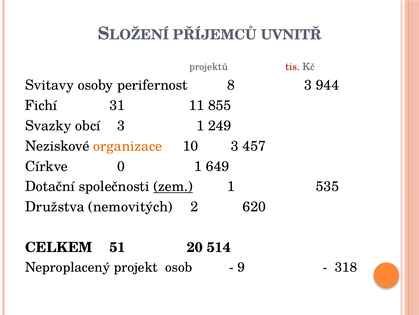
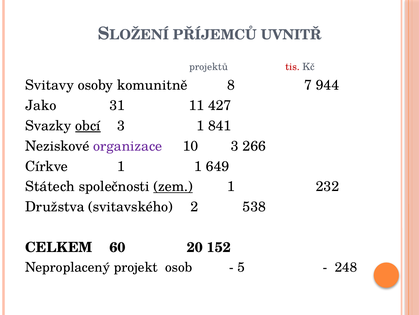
perifernost: perifernost -> komunitně (152, 85)
8 3: 3 -> 7 (308, 85)
Fichí: Fichí -> Jako (41, 105)
855: 855 -> 427 (220, 105)
obcí underline: none -> present (88, 125)
249: 249 -> 841 (220, 125)
organizace colour: orange -> purple (128, 146)
457: 457 -> 266 (254, 146)
Církve 0: 0 -> 1 (121, 166)
Dotační: Dotační -> Státech (50, 186)
535: 535 -> 232 (328, 186)
nemovitých: nemovitých -> svitavského (131, 207)
620: 620 -> 538 (254, 207)
51: 51 -> 60 (117, 247)
514: 514 -> 152 (219, 247)
9: 9 -> 5 (241, 267)
318: 318 -> 248 (346, 267)
